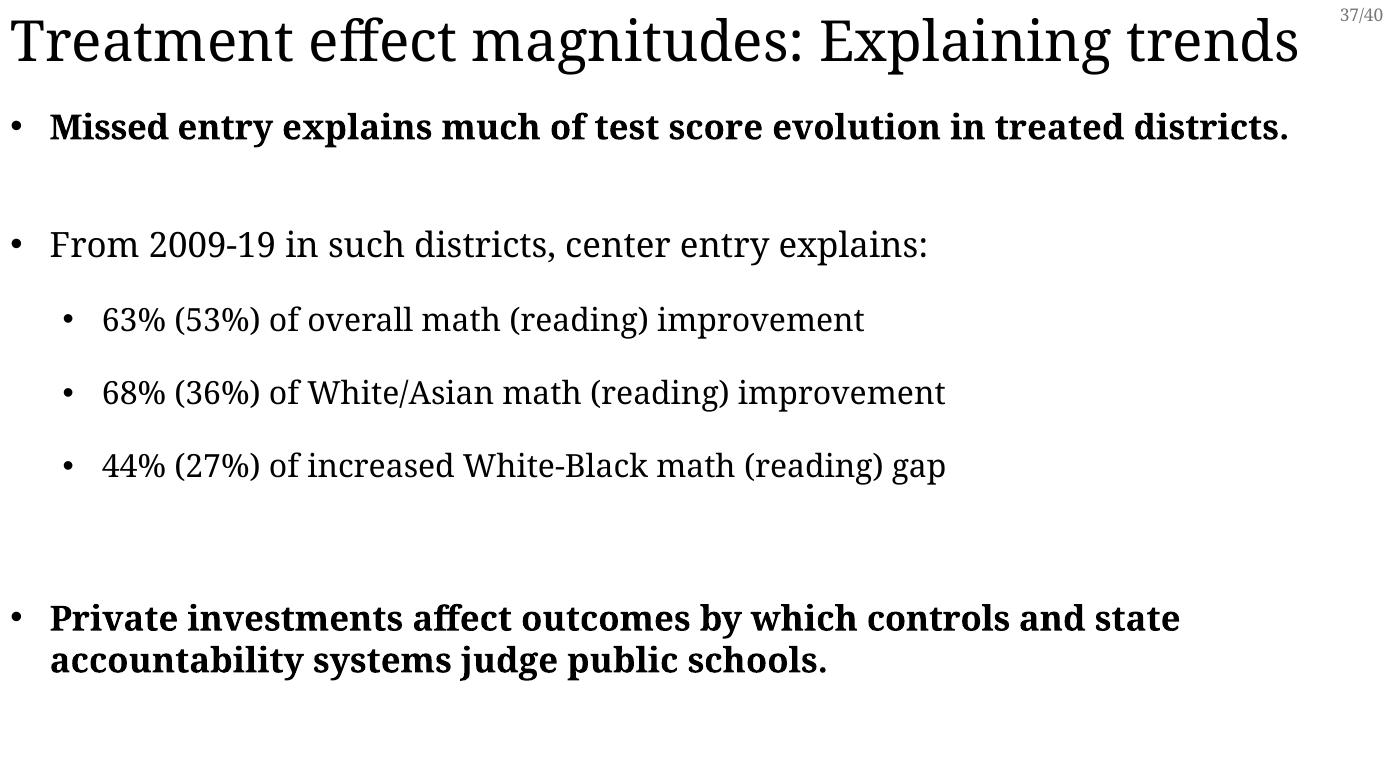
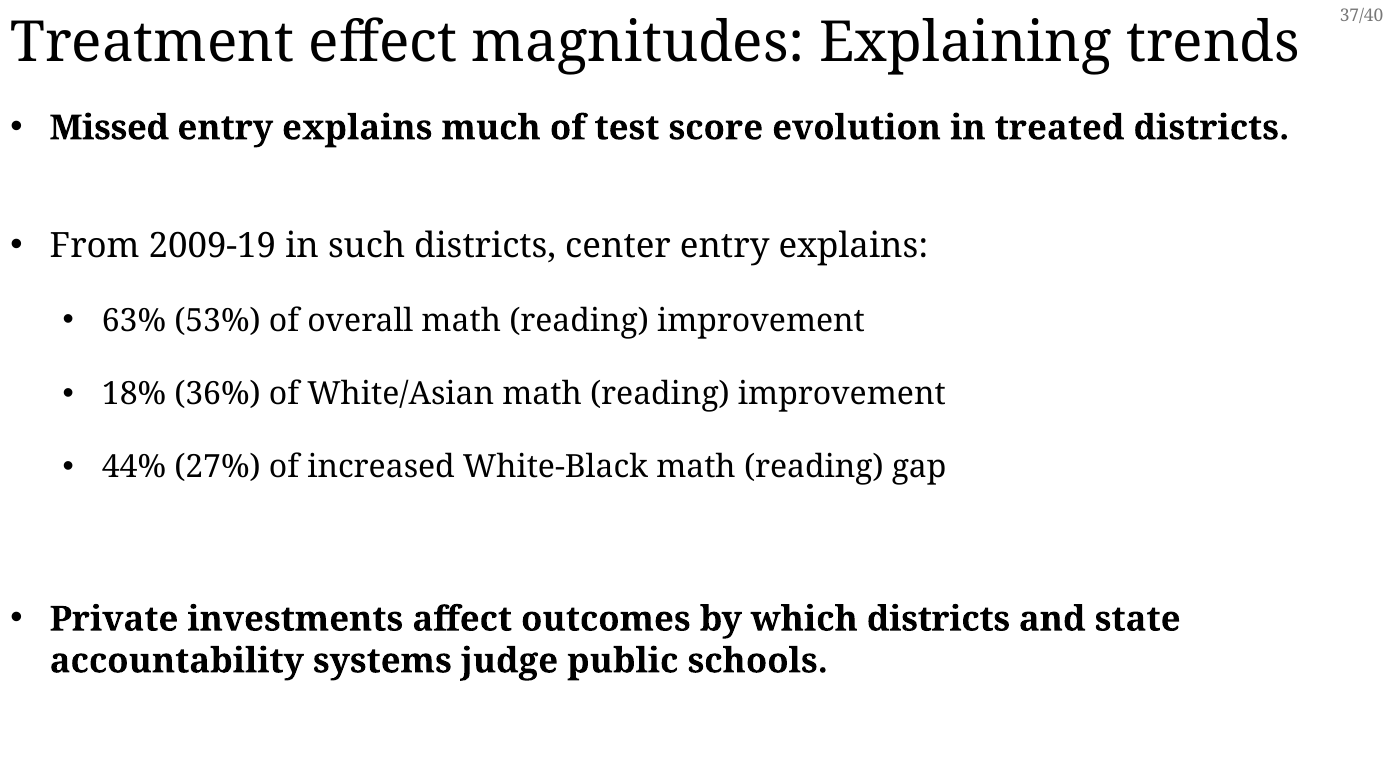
68%: 68% -> 18% (134, 394)
which controls: controls -> districts (938, 619)
